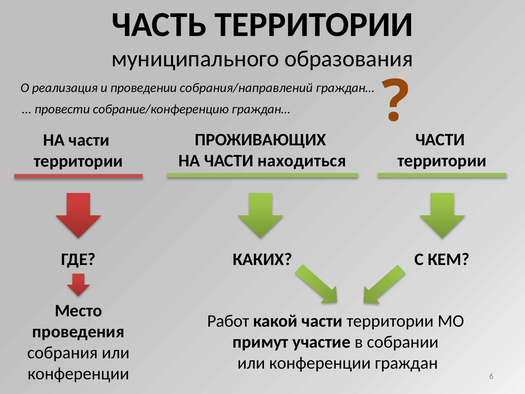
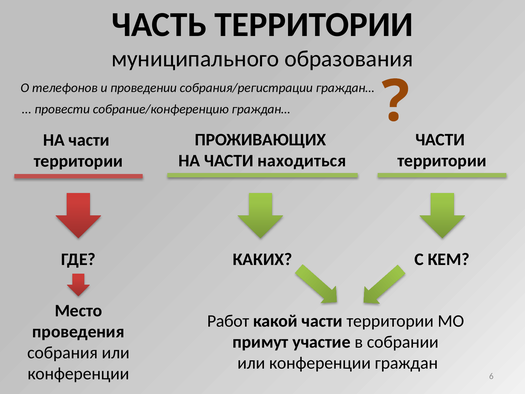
реализация: реализация -> телефонов (65, 88)
собрания/направлений: собрания/направлений -> собрания/регистрации (246, 88)
